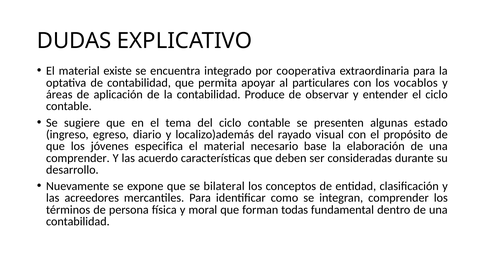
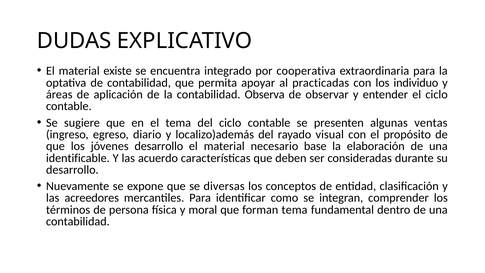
particulares: particulares -> practicadas (321, 83)
vocablos: vocablos -> individuo (416, 83)
Produce: Produce -> Observa (265, 94)
estado: estado -> ventas (431, 123)
jóvenes especifica: especifica -> desarrollo (159, 146)
comprender: comprender -> identificable (78, 158)
bilateral: bilateral -> diversas (224, 186)
forman todas: todas -> tema (295, 210)
